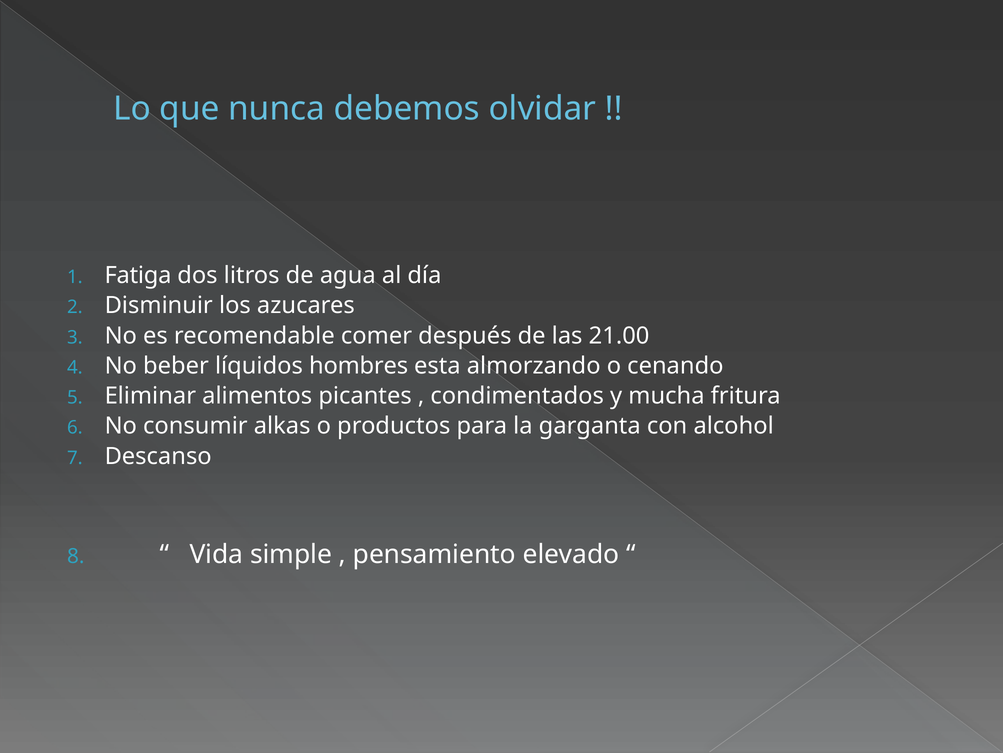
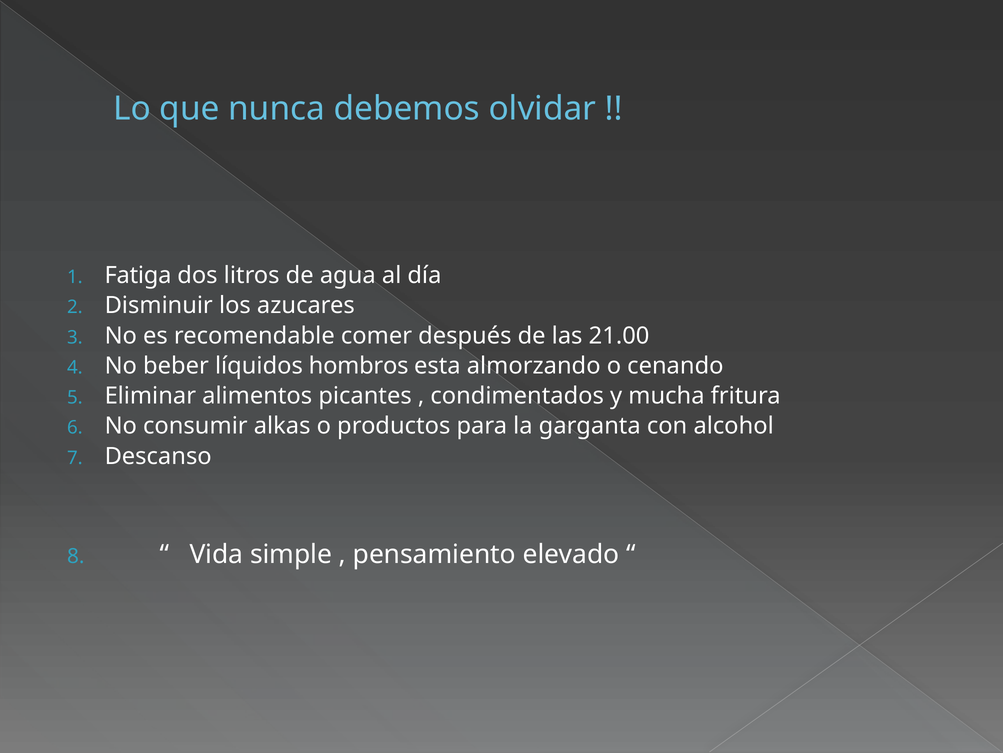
hombres: hombres -> hombros (359, 366)
